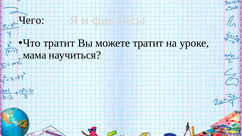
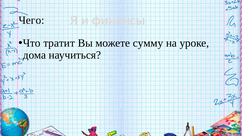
можете тратит: тратит -> сумму (148, 43)
мама: мама -> дома (35, 55)
